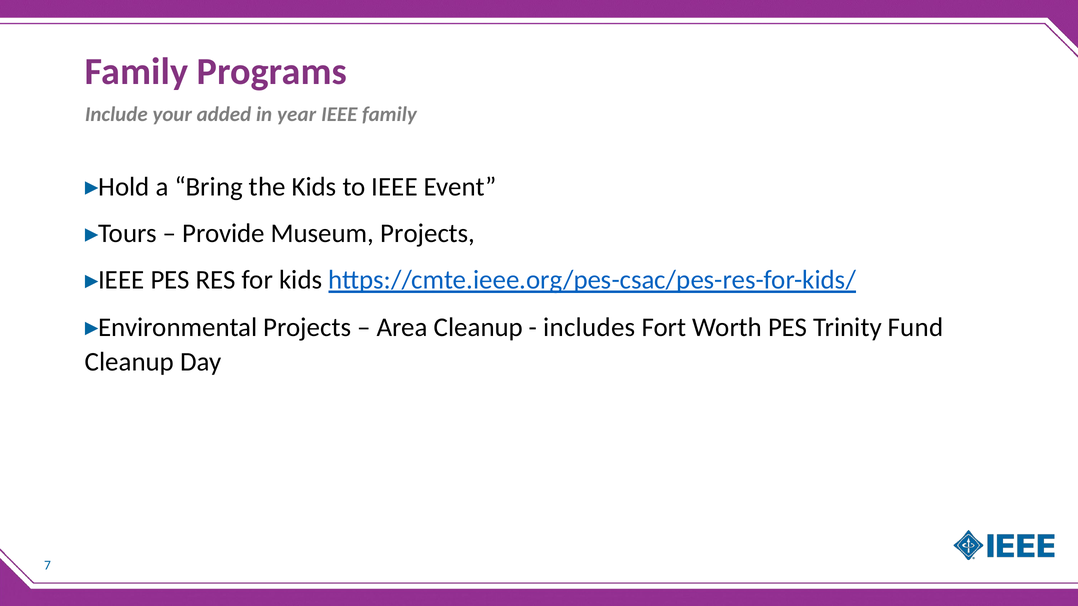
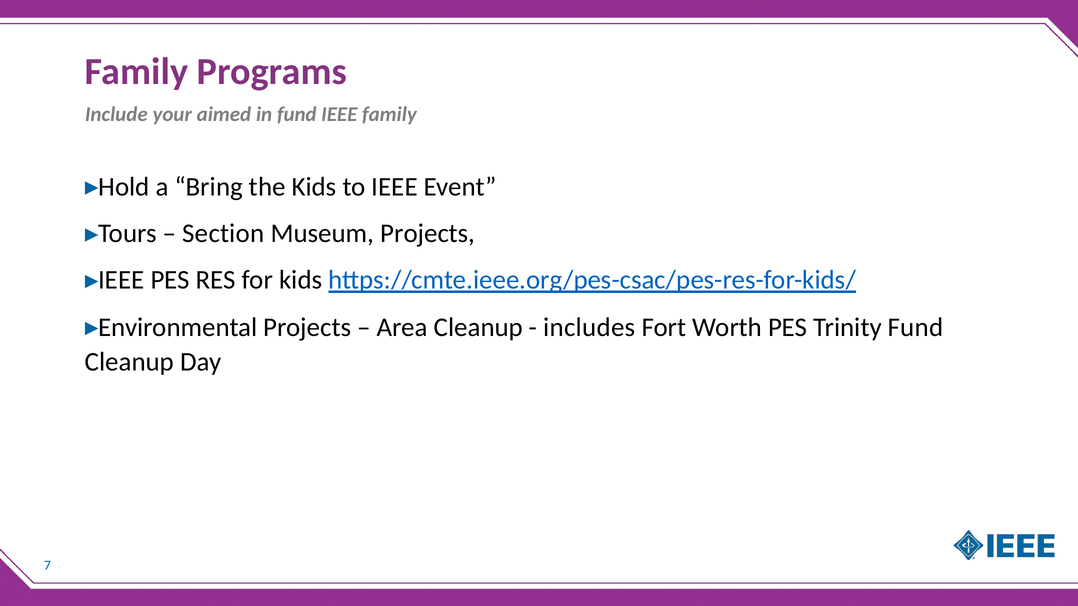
added: added -> aimed (224, 114)
in year: year -> fund (297, 114)
Provide: Provide -> Section (223, 234)
